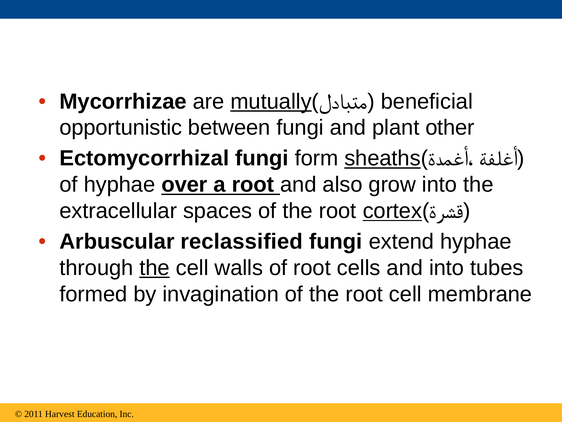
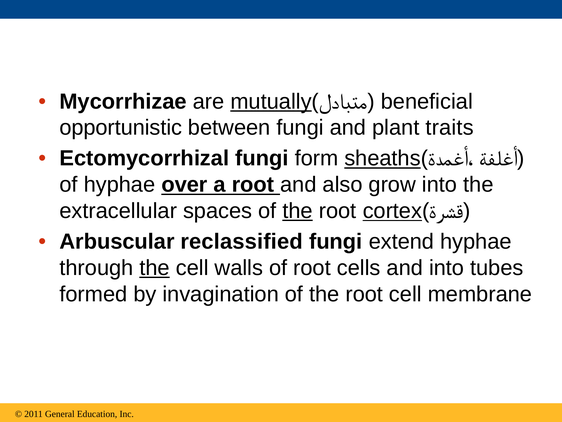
other: other -> traits (450, 128)
the underline: none -> present (298, 211)
Harvest: Harvest -> General (60, 414)
